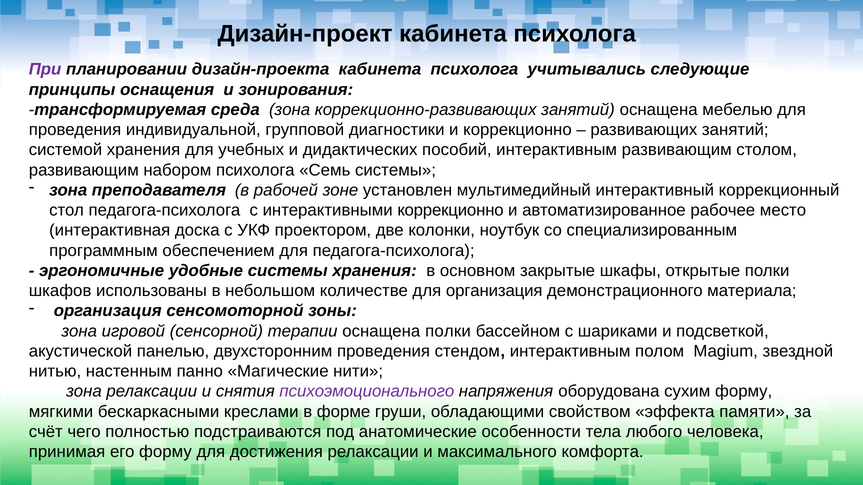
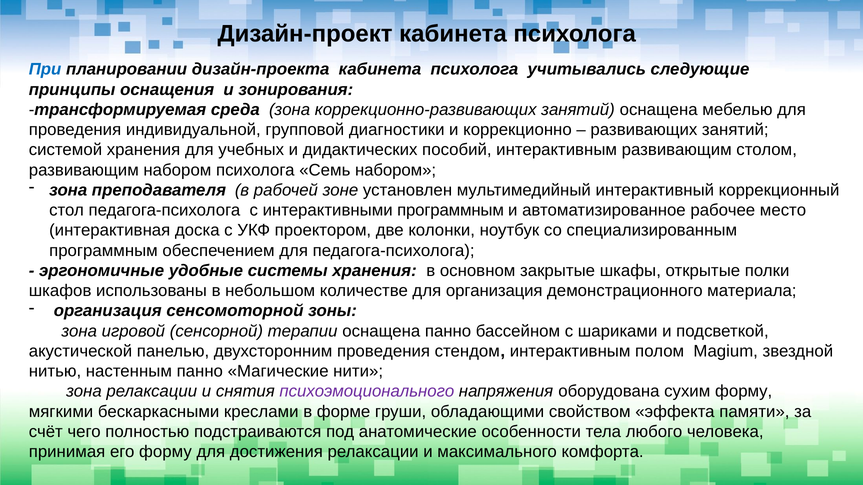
При colour: purple -> blue (45, 69)
Семь системы: системы -> набором (396, 170)
интерактивными коррекционно: коррекционно -> программным (451, 210)
оснащена полки: полки -> панно (448, 331)
